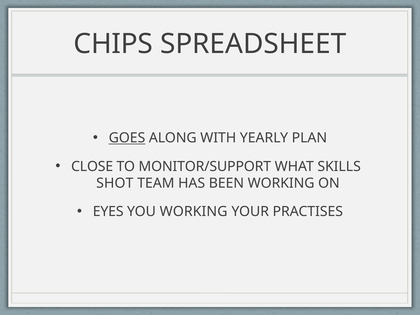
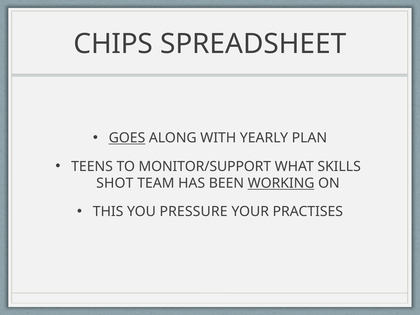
CLOSE: CLOSE -> TEENS (92, 166)
WORKING underline: none -> present (281, 183)
EYES: EYES -> THIS (108, 212)
YOU WORKING: WORKING -> PRESSURE (194, 212)
